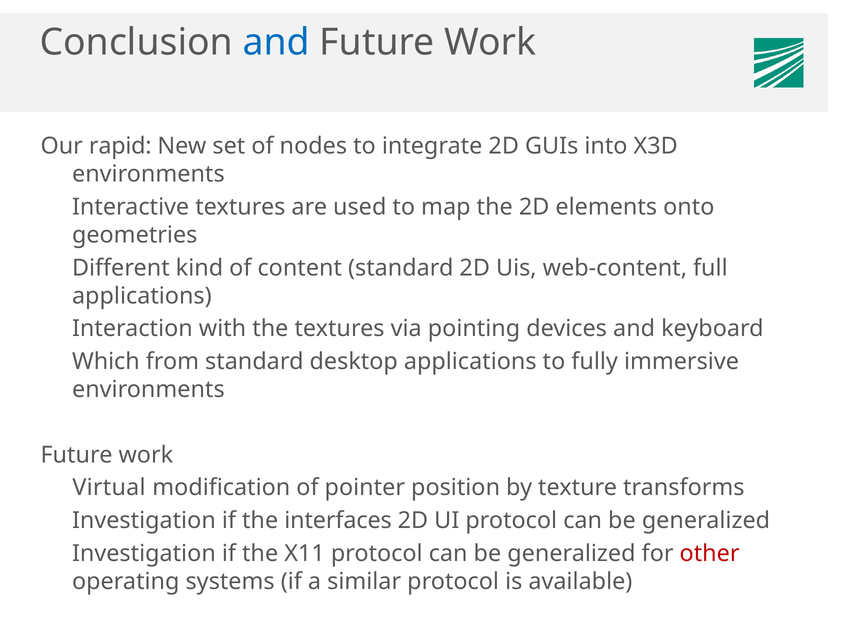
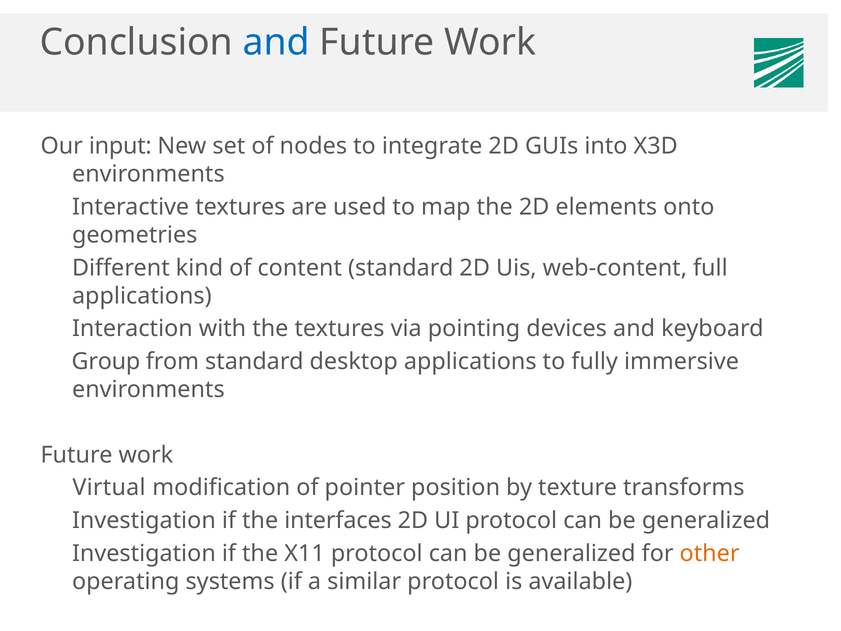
rapid: rapid -> input (120, 146)
Which: Which -> Group (106, 361)
other colour: red -> orange (710, 553)
